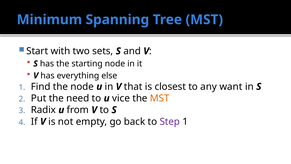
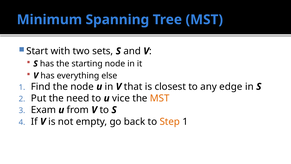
want: want -> edge (231, 86)
Radix: Radix -> Exam (43, 110)
Step colour: purple -> orange (170, 121)
